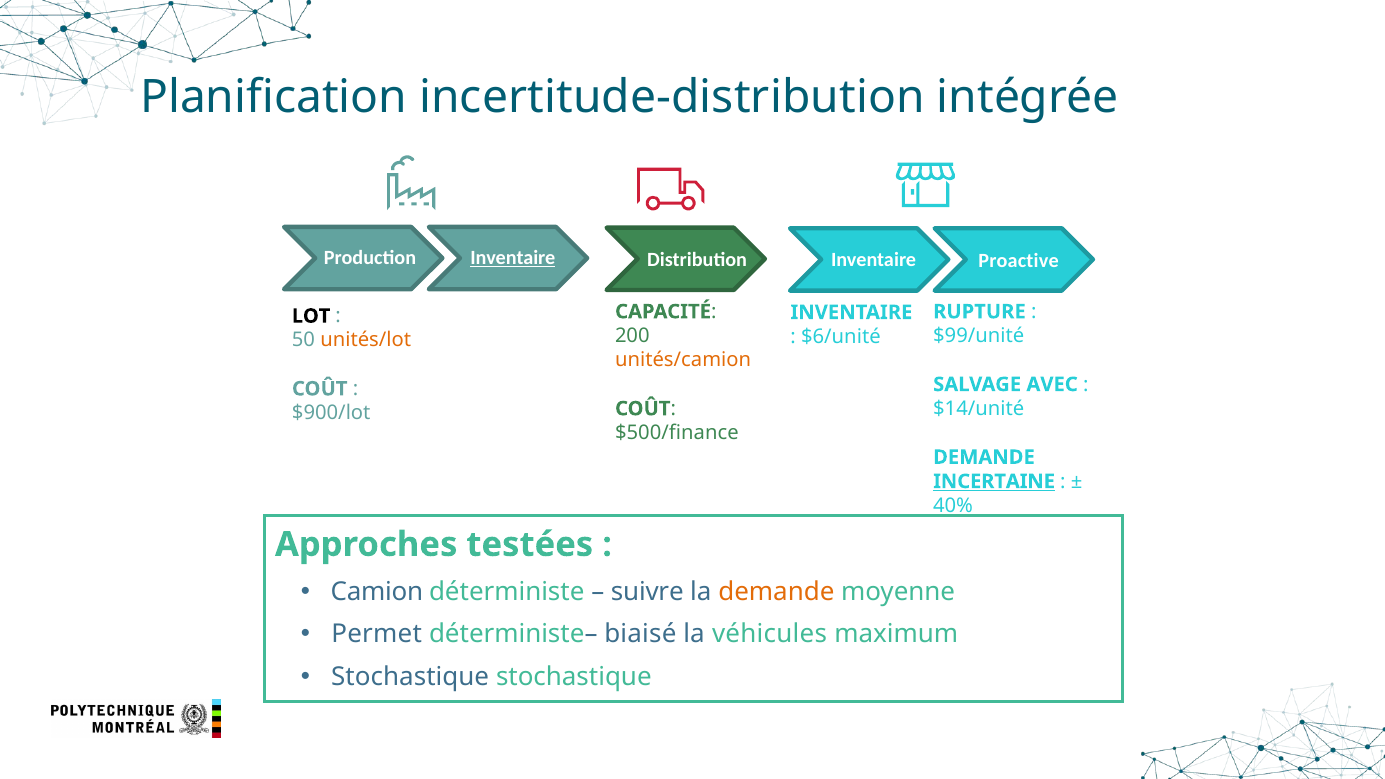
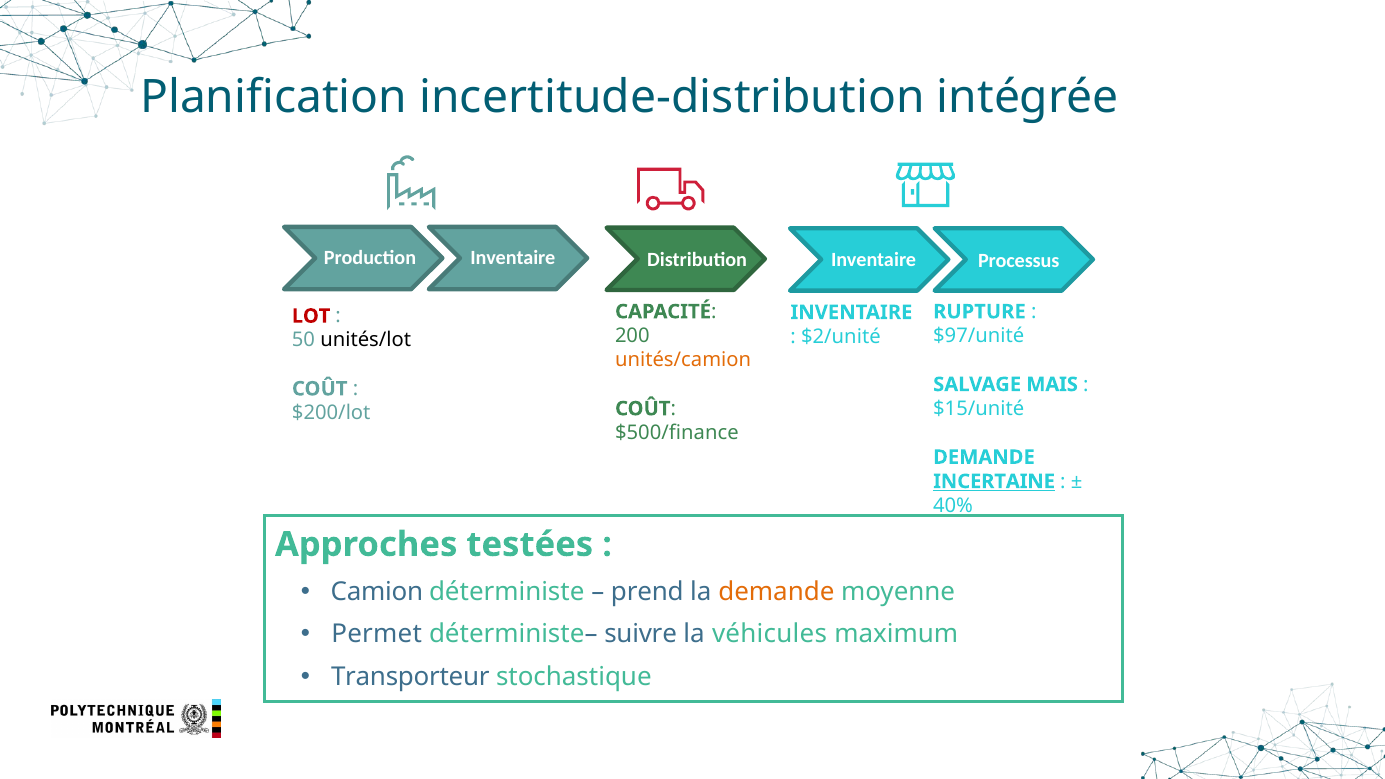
Inventaire underline: present -> none (513, 258)
Proactive: Proactive -> Processus (1019, 260)
LOT colour: black -> red (311, 316)
$99/unité: $99/unité -> $97/unité (979, 336)
$6/unité: $6/unité -> $2/unité (841, 337)
unités/lot colour: orange -> black (366, 340)
AVEC: AVEC -> MAIS (1052, 384)
$14/unité: $14/unité -> $15/unité (979, 409)
$900/lot: $900/lot -> $200/lot (331, 413)
suivre: suivre -> prend (647, 592)
biaisé: biaisé -> suivre (641, 634)
Stochastique: Stochastique -> Transporteur (410, 677)
